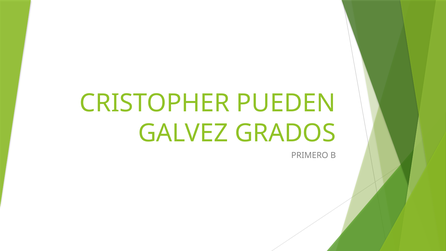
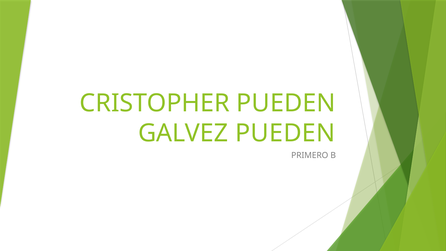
GALVEZ GRADOS: GRADOS -> PUEDEN (285, 133)
